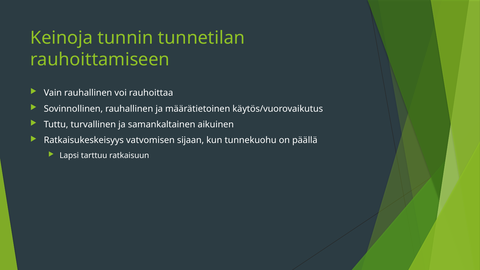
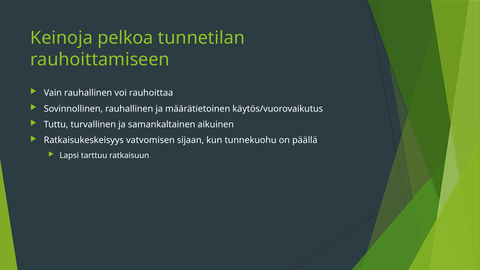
tunnin: tunnin -> pelkoa (125, 38)
